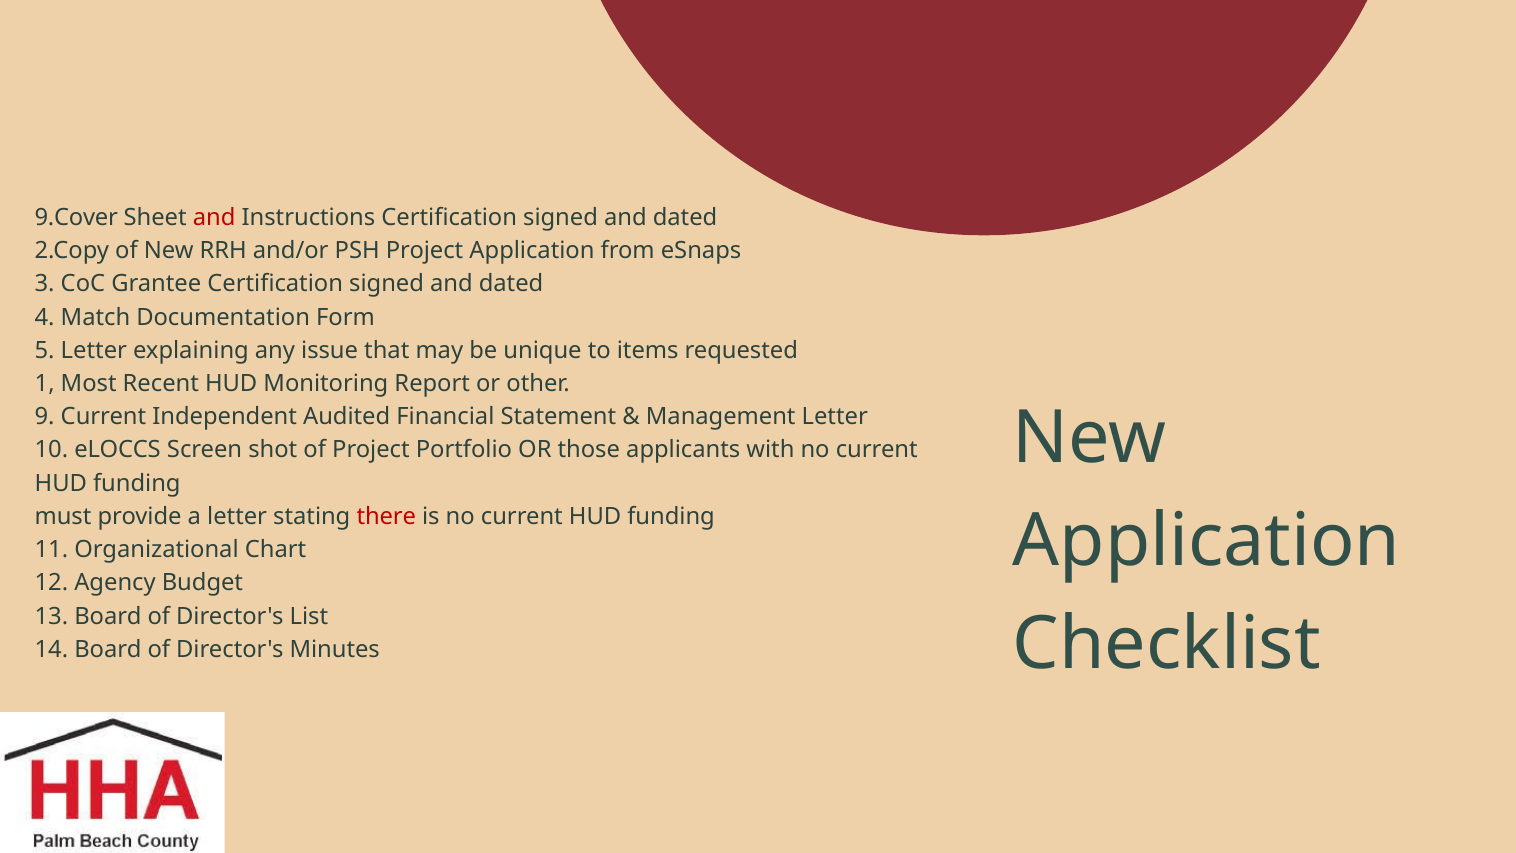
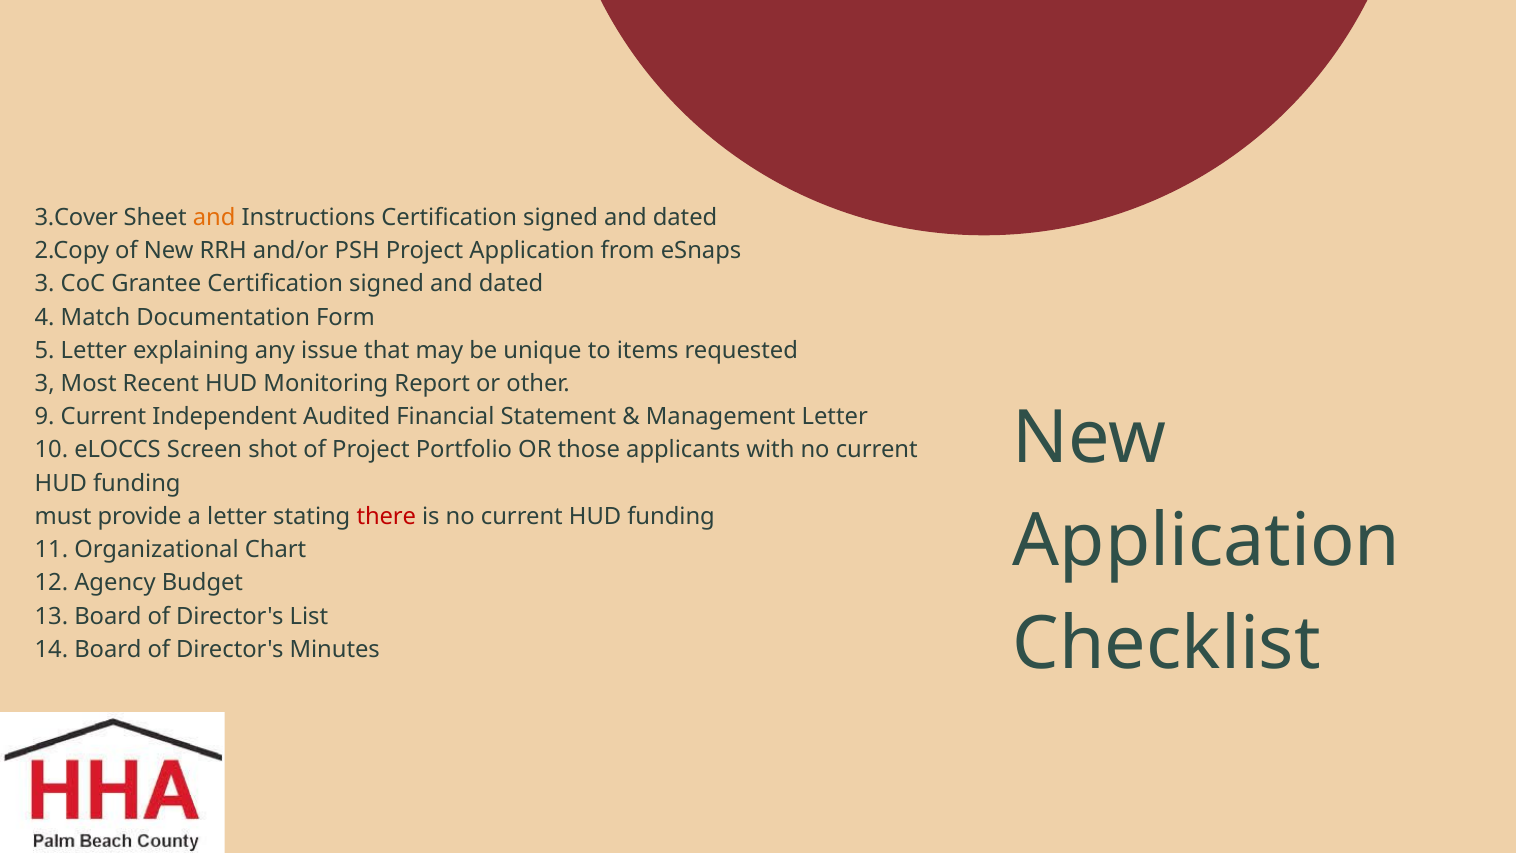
9.Cover: 9.Cover -> 3.Cover (76, 217)
and colour: red -> orange (214, 217)
1: 1 -> 3 (45, 384)
